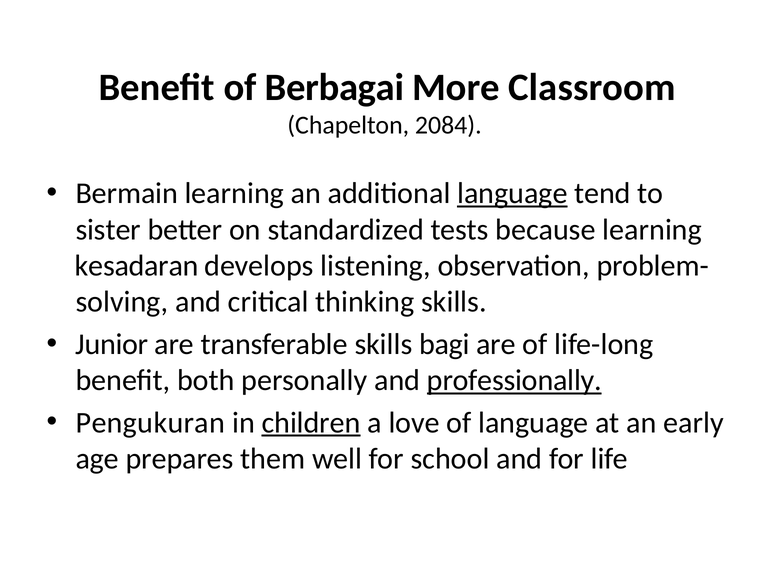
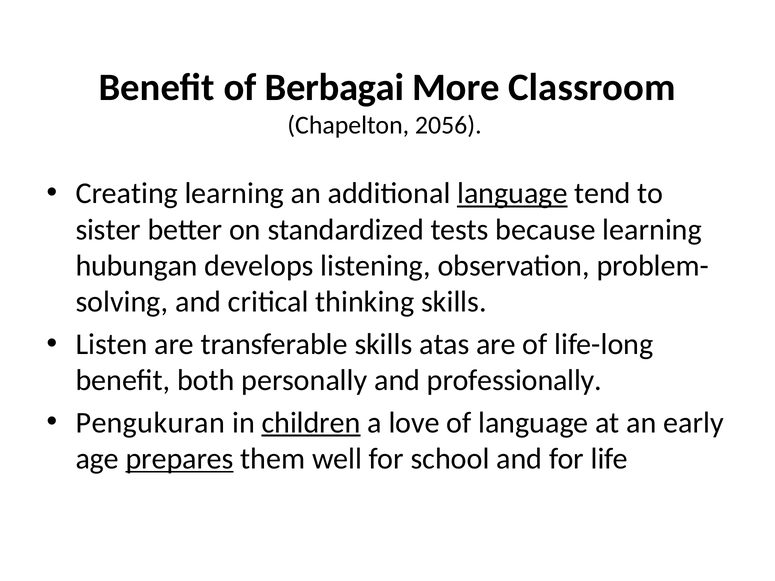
2084: 2084 -> 2056 (448, 125)
Bermain: Bermain -> Creating (127, 194)
kesadaran: kesadaran -> hubungan (137, 266)
Junior: Junior -> Listen (112, 344)
bagi: bagi -> atas (444, 344)
professionally underline: present -> none (514, 381)
prepares underline: none -> present (180, 459)
